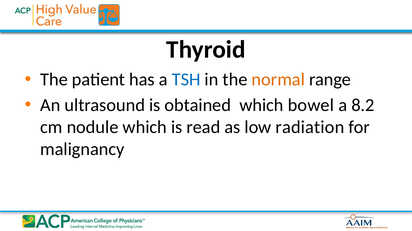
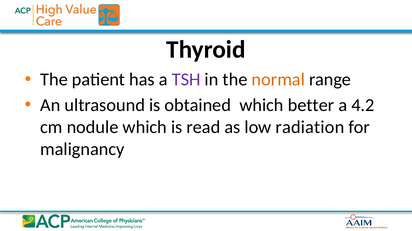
TSH colour: blue -> purple (186, 80)
bowel: bowel -> better (311, 106)
8.2: 8.2 -> 4.2 (363, 106)
